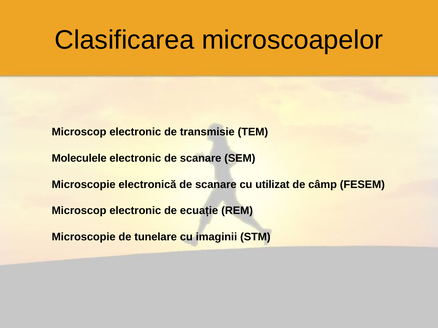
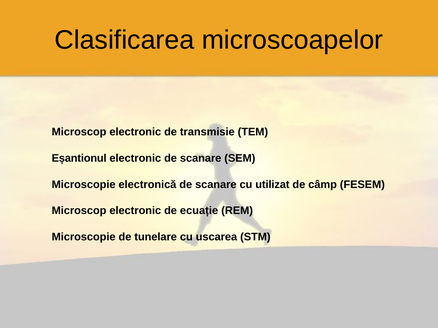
Moleculele: Moleculele -> Eșantionul (79, 158)
imaginii: imaginii -> uscarea (216, 237)
